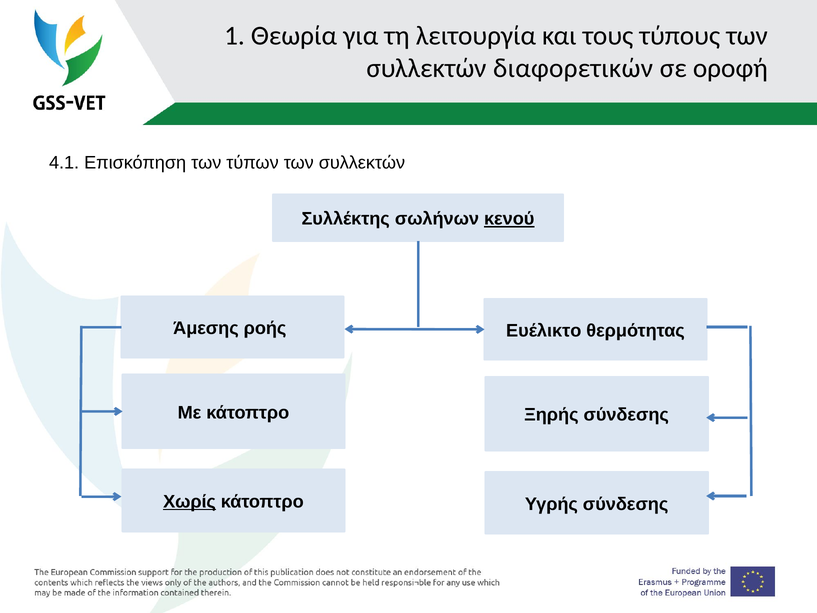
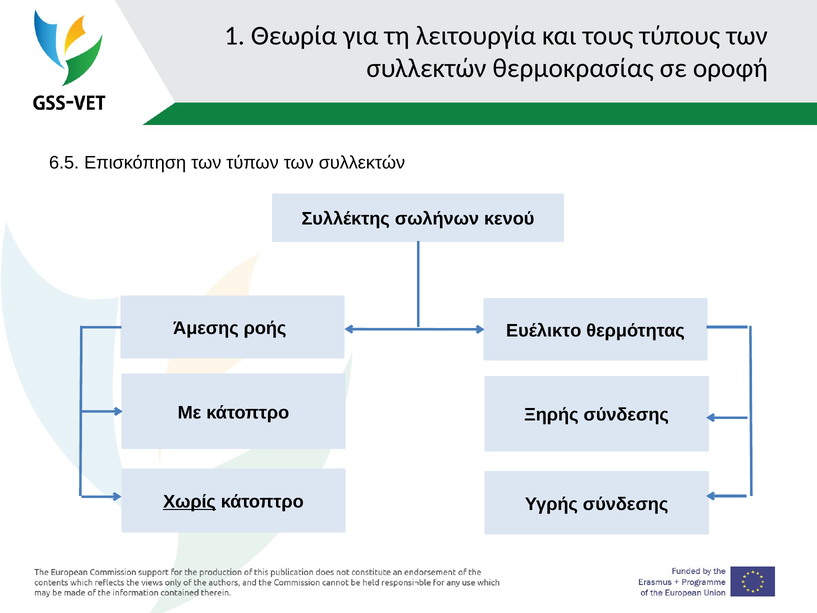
διαφορετικών: διαφορετικών -> θερμοκρασίας (573, 68)
4.1: 4.1 -> 6.5 (64, 163)
κενού underline: present -> none (509, 219)
